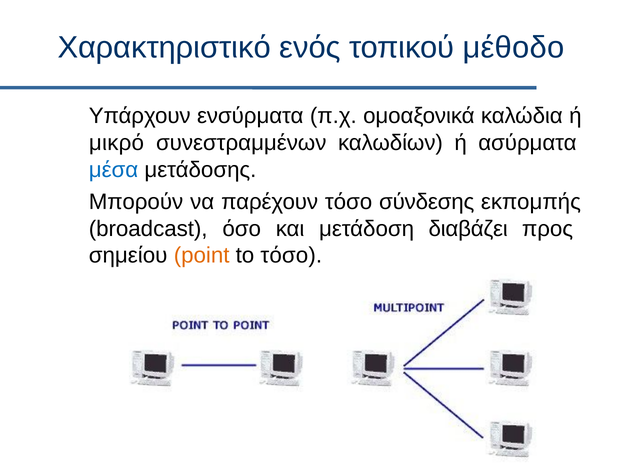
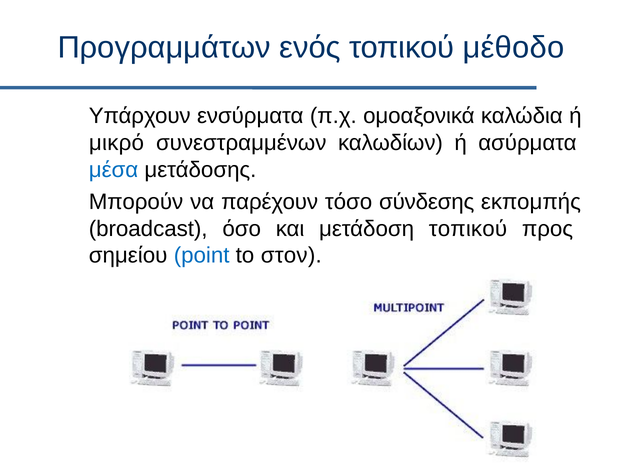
Χαρακτηριστικό: Χαρακτηριστικό -> Προγραμμάτων (164, 47)
μετάδοση διαβάζει: διαβάζει -> τοπικού (468, 229)
point colour: orange -> blue (202, 256)
to τόσο: τόσο -> στον (291, 256)
